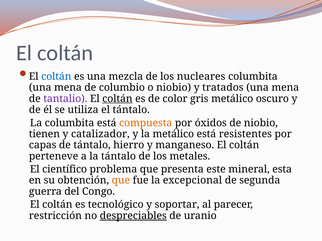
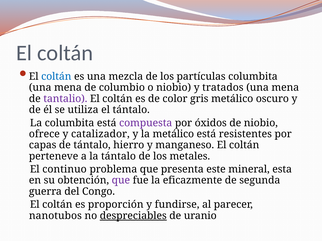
nucleares: nucleares -> partículas (201, 77)
coltán underline: present -> none (117, 99)
compuesta colour: orange -> purple (146, 123)
tienen: tienen -> ofrece (44, 134)
científico: científico -> continuo (65, 170)
que colour: orange -> purple (121, 181)
excepcional: excepcional -> eficazmente (193, 181)
tecnológico: tecnológico -> proporción (116, 205)
soportar: soportar -> fundirse (177, 205)
restricción: restricción -> nanotubos (55, 216)
